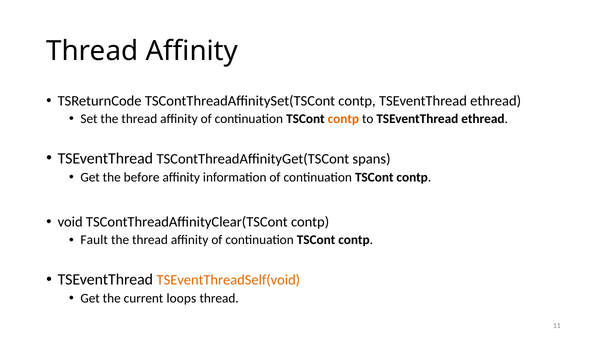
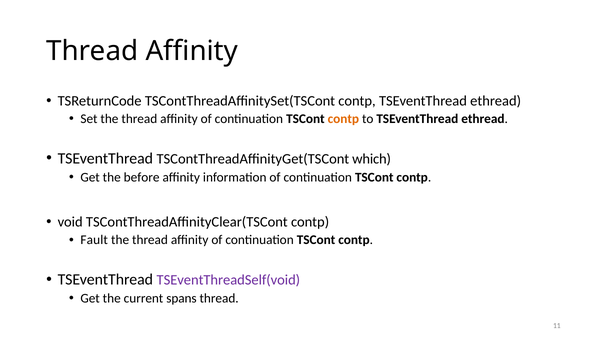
spans: spans -> which (372, 159)
TSEventThreadSelf(void colour: orange -> purple (228, 280)
loops: loops -> spans (181, 299)
